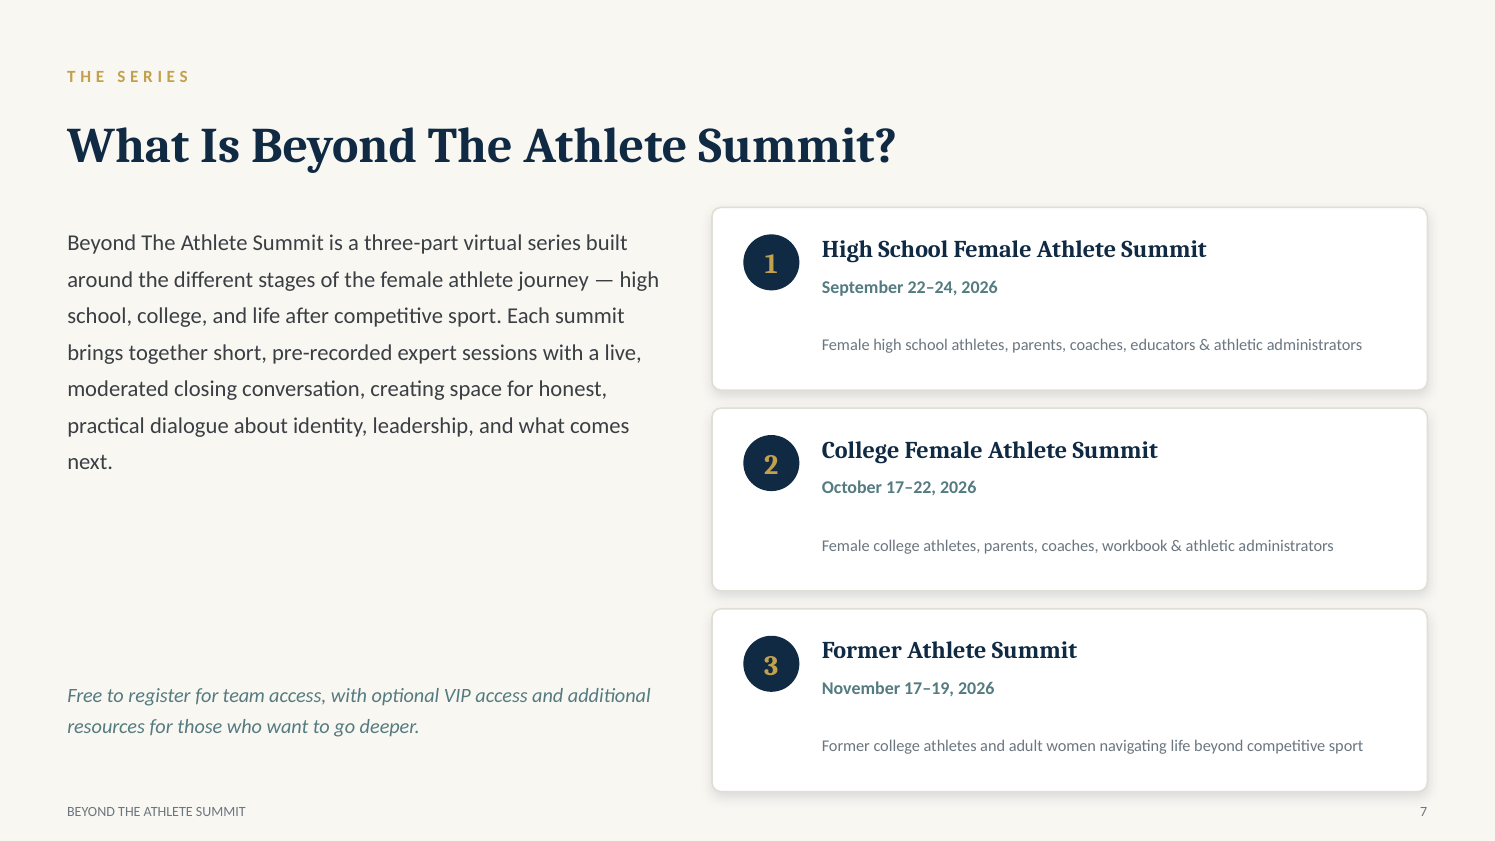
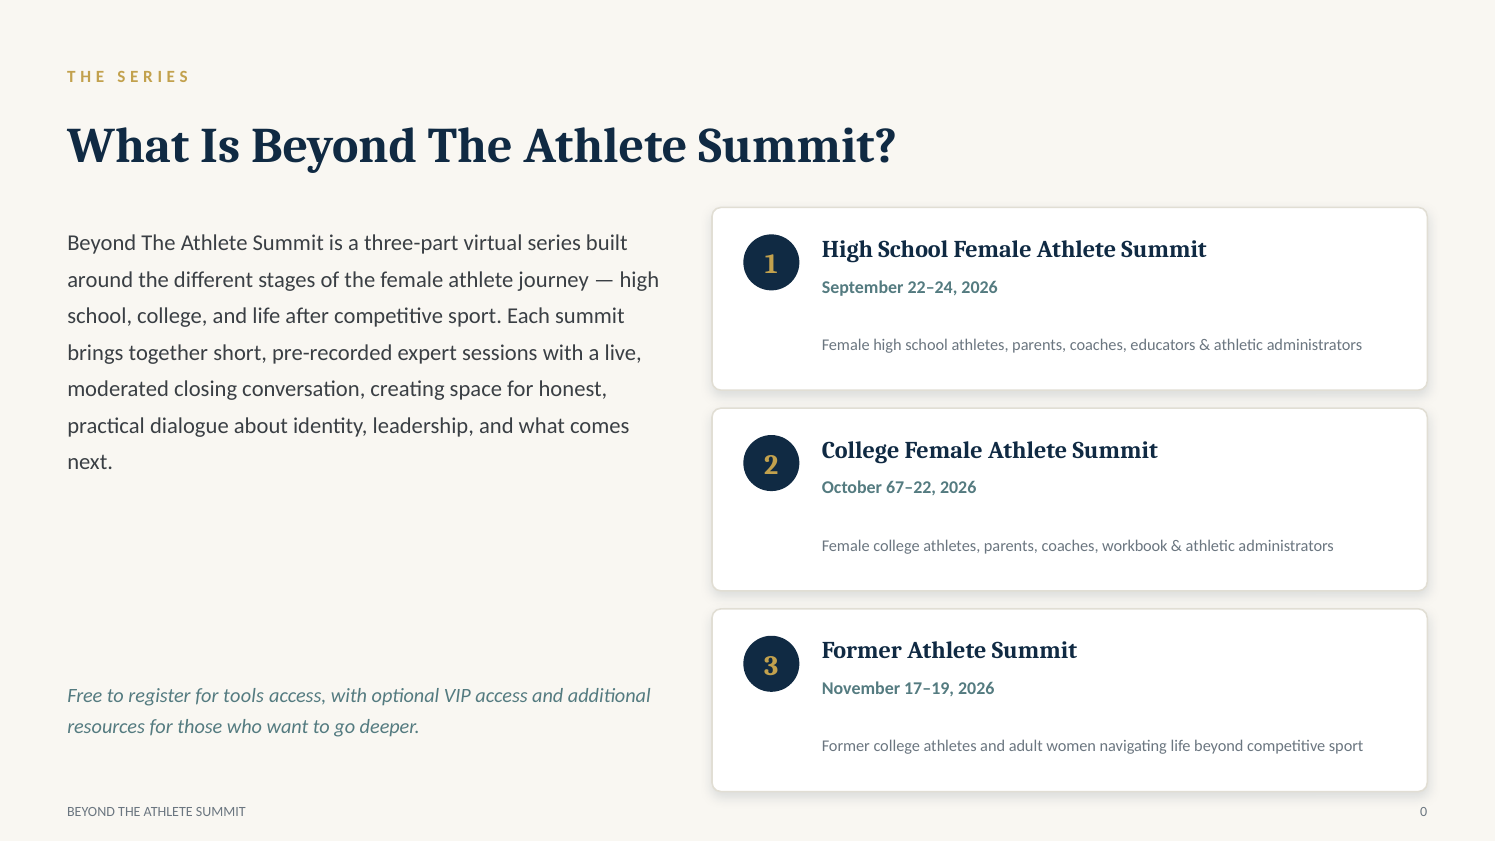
17–22: 17–22 -> 67–22 (911, 488)
team: team -> tools (244, 696)
7: 7 -> 0 (1424, 812)
